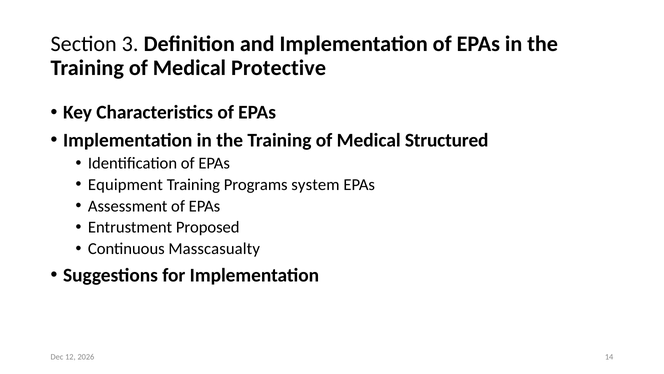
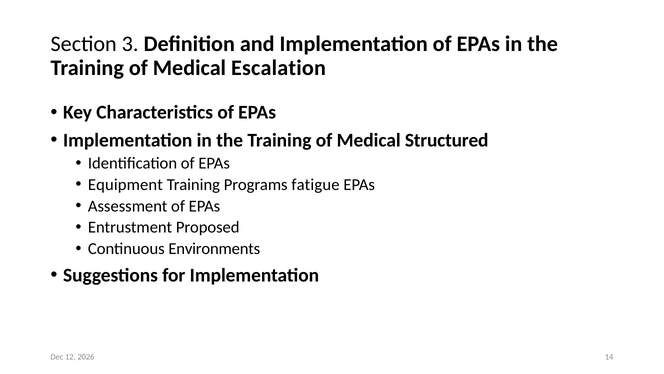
Protective: Protective -> Escalation (278, 68)
system: system -> fatigue (315, 184)
Masscasualty: Masscasualty -> Environments (214, 248)
